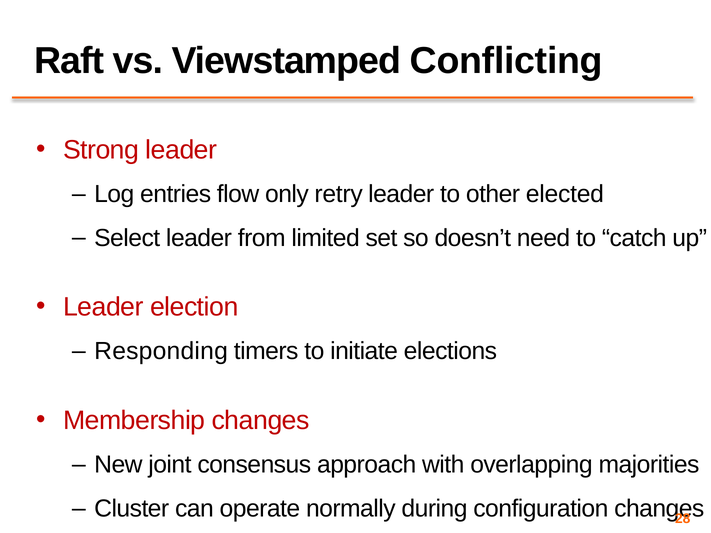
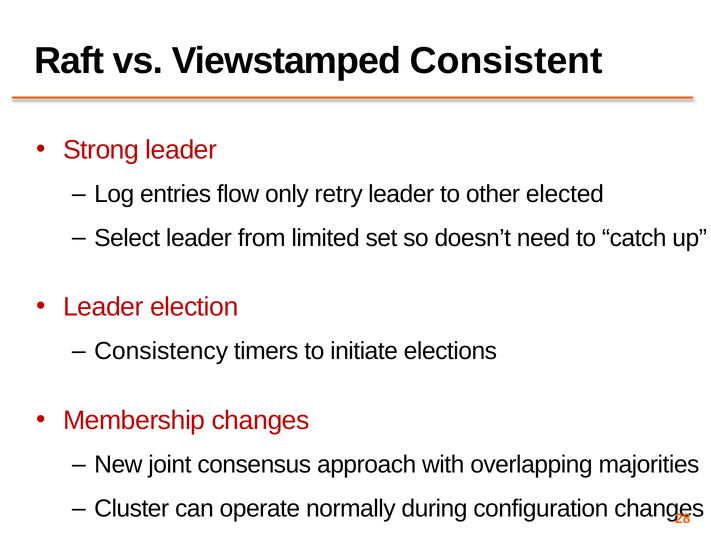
Conflicting: Conflicting -> Consistent (506, 61)
Responding: Responding -> Consistency (161, 351)
